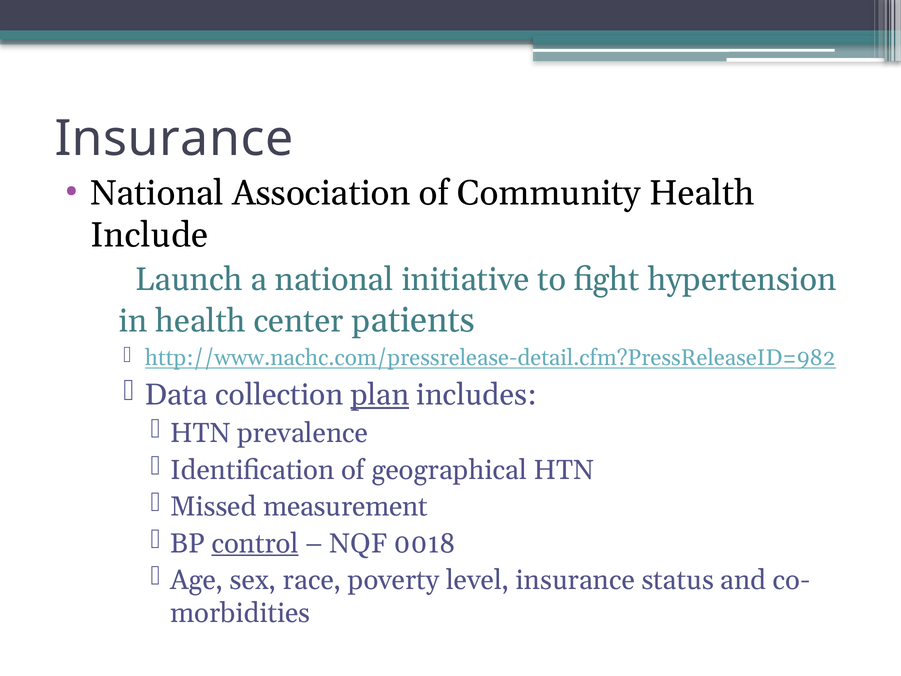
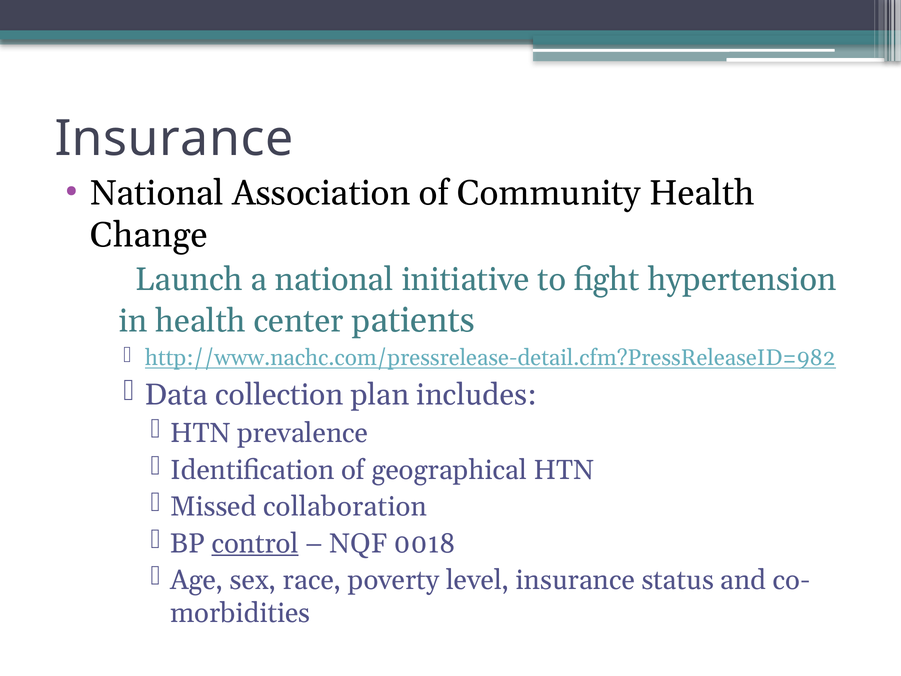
Include: Include -> Change (149, 235)
plan underline: present -> none (380, 395)
measurement: measurement -> collaboration (345, 507)
